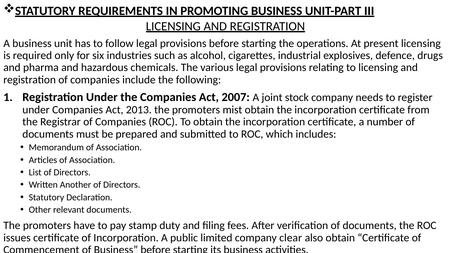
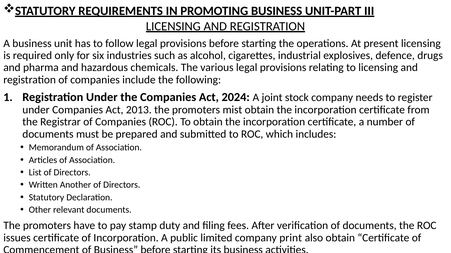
2007: 2007 -> 2024 (236, 97)
clear: clear -> print (291, 238)
